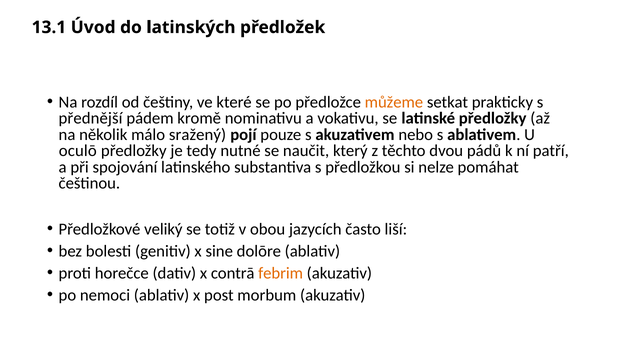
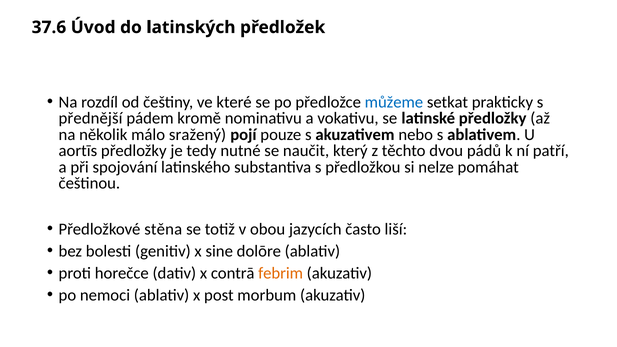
13.1: 13.1 -> 37.6 (49, 27)
můžeme colour: orange -> blue (394, 102)
oculō: oculō -> aortīs (78, 151)
veliký: veliký -> stěna (163, 229)
